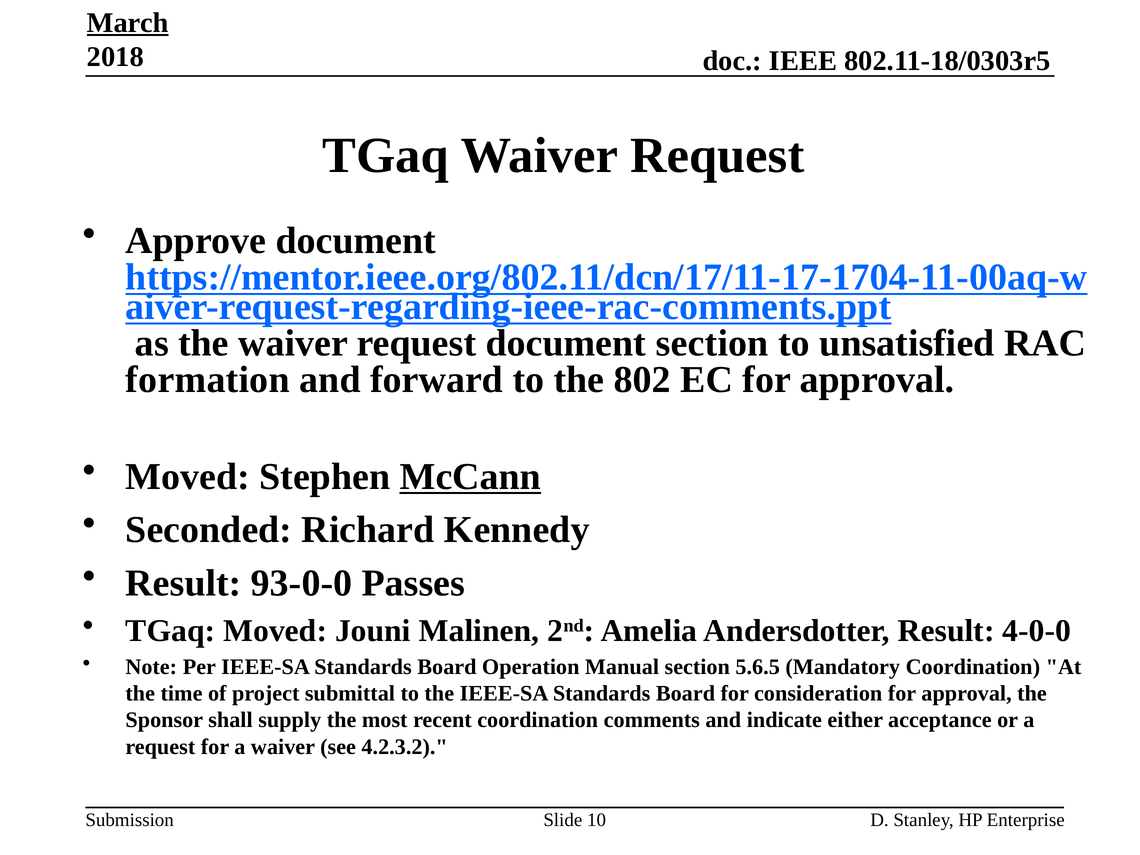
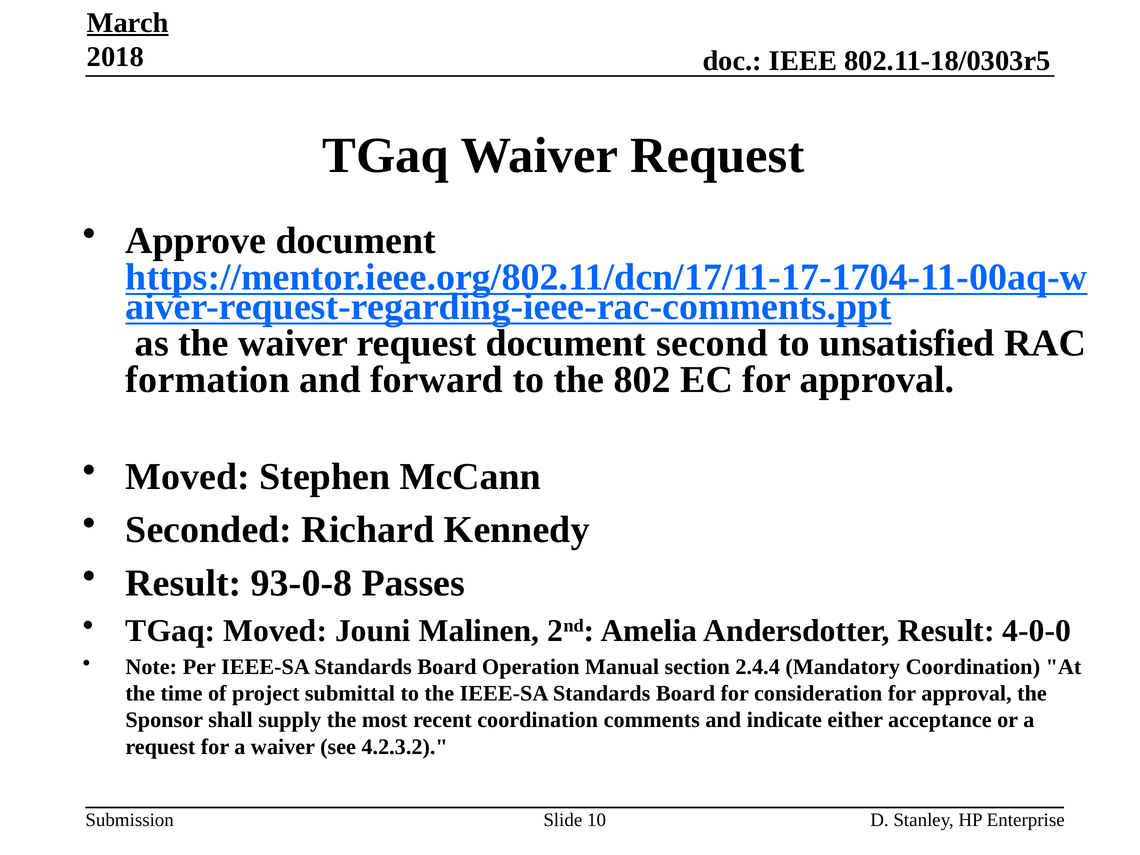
document section: section -> second (712, 343)
McCann underline: present -> none (470, 477)
93-0-0: 93-0-0 -> 93-0-8 (302, 583)
5.6.5: 5.6.5 -> 2.4.4 (758, 667)
